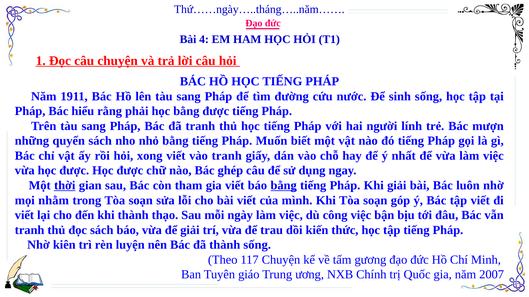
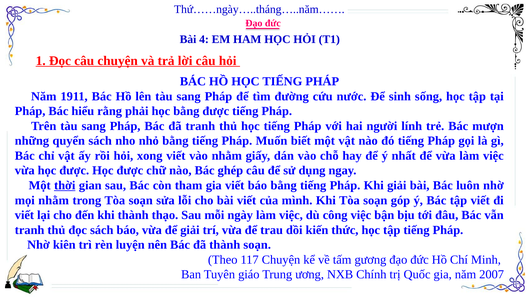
vào tranh: tranh -> nhằm (227, 156)
bằng underline: present -> none (284, 186)
thành sống: sống -> soạn (257, 245)
